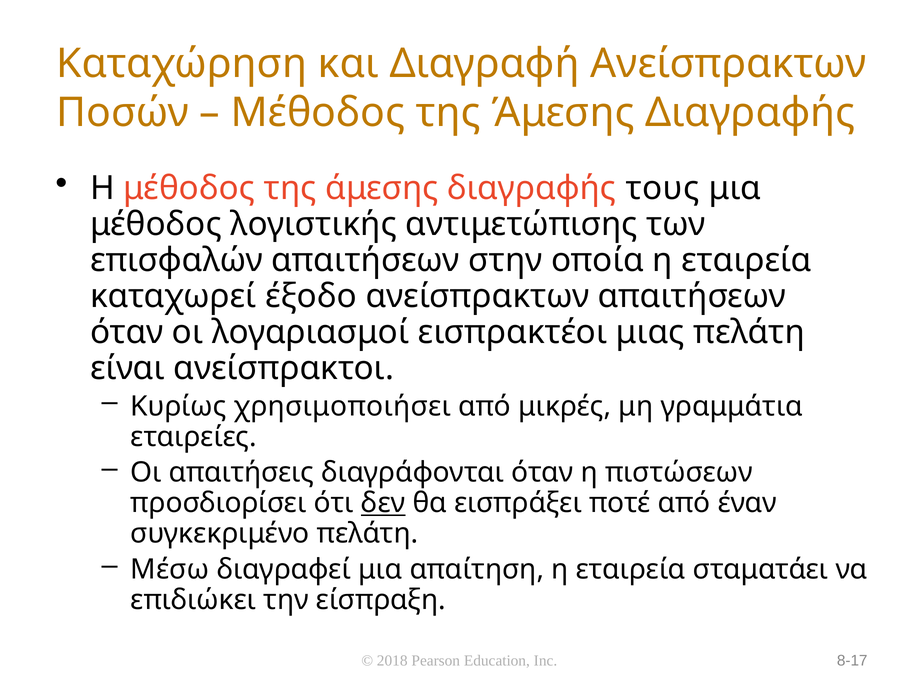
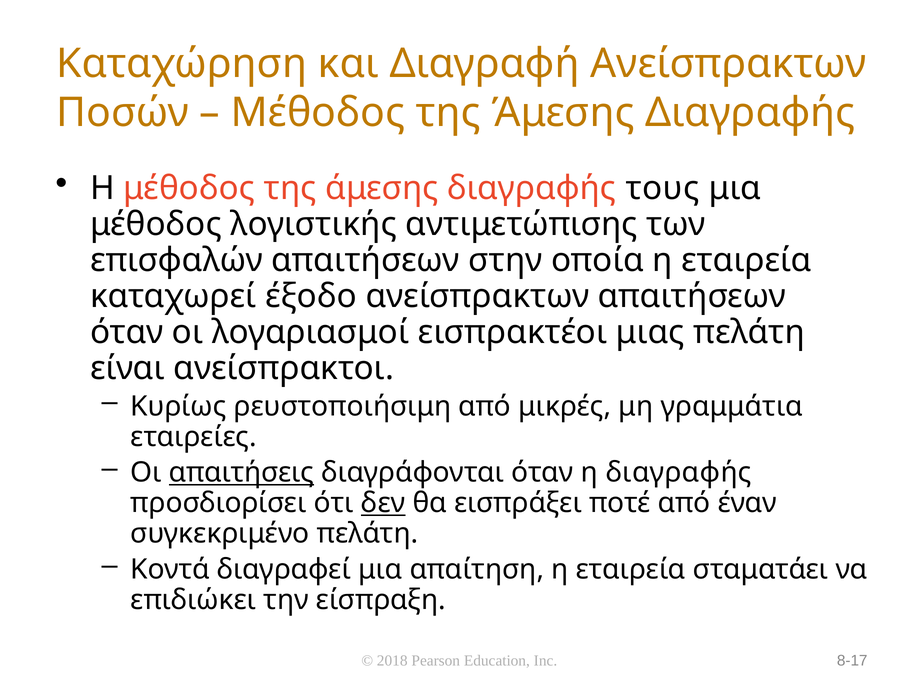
χρησιμοποιήσει: χρησιμοποιήσει -> ρευστοποιήσιμη (343, 406)
απαιτήσεις underline: none -> present (242, 473)
η πιστώσεων: πιστώσεων -> διαγραφής (679, 473)
Μέσω: Μέσω -> Κοντά (170, 570)
